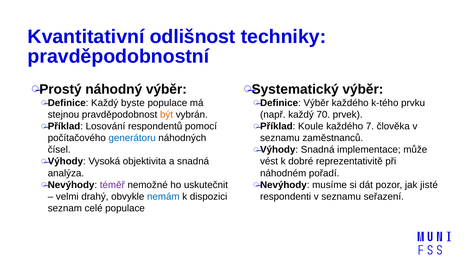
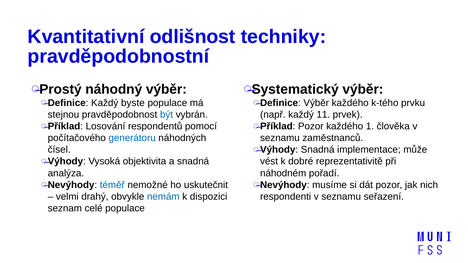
být colour: orange -> blue (167, 115)
70: 70 -> 11 (323, 115)
Koule: Koule -> Pozor (311, 126)
7: 7 -> 1 (370, 126)
téměř colour: purple -> blue (112, 185)
jisté: jisté -> nich (429, 185)
